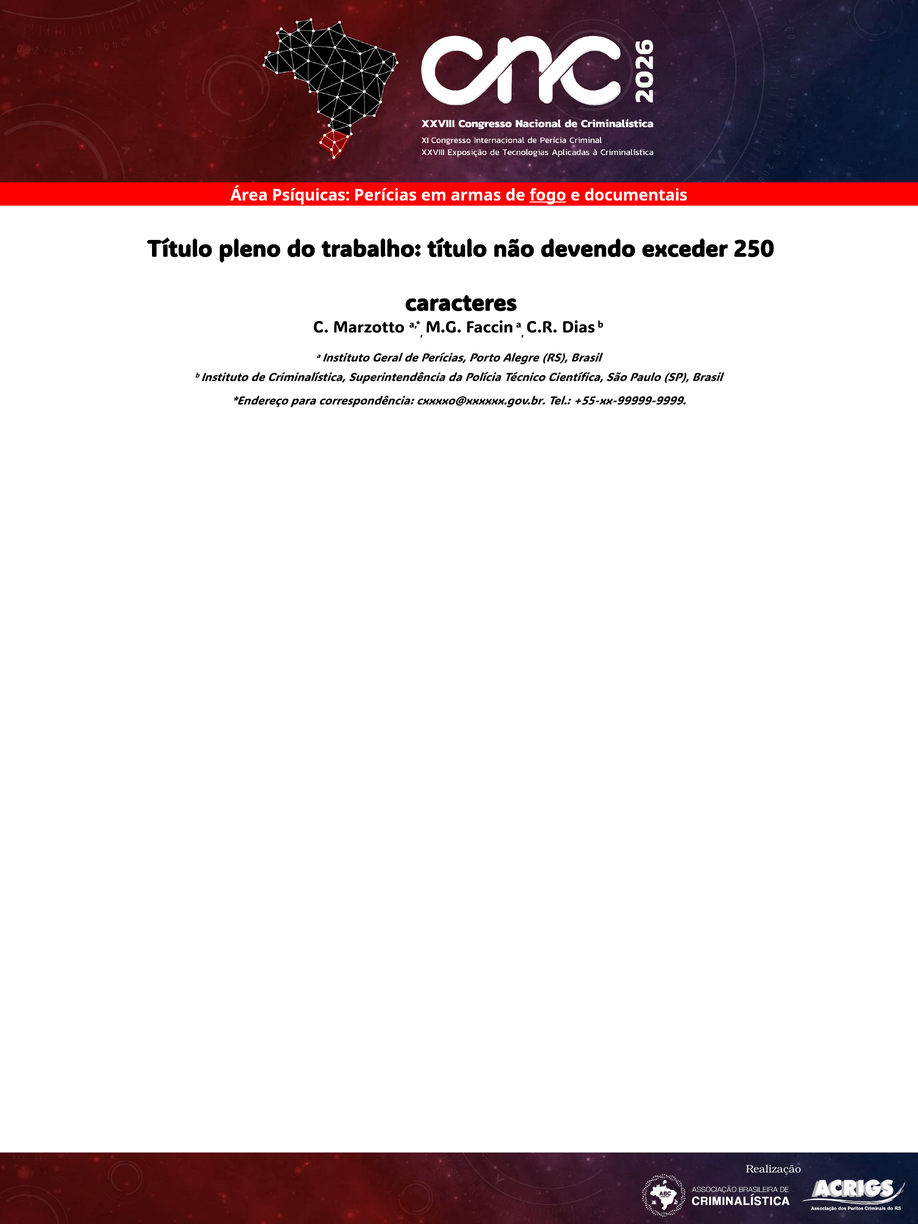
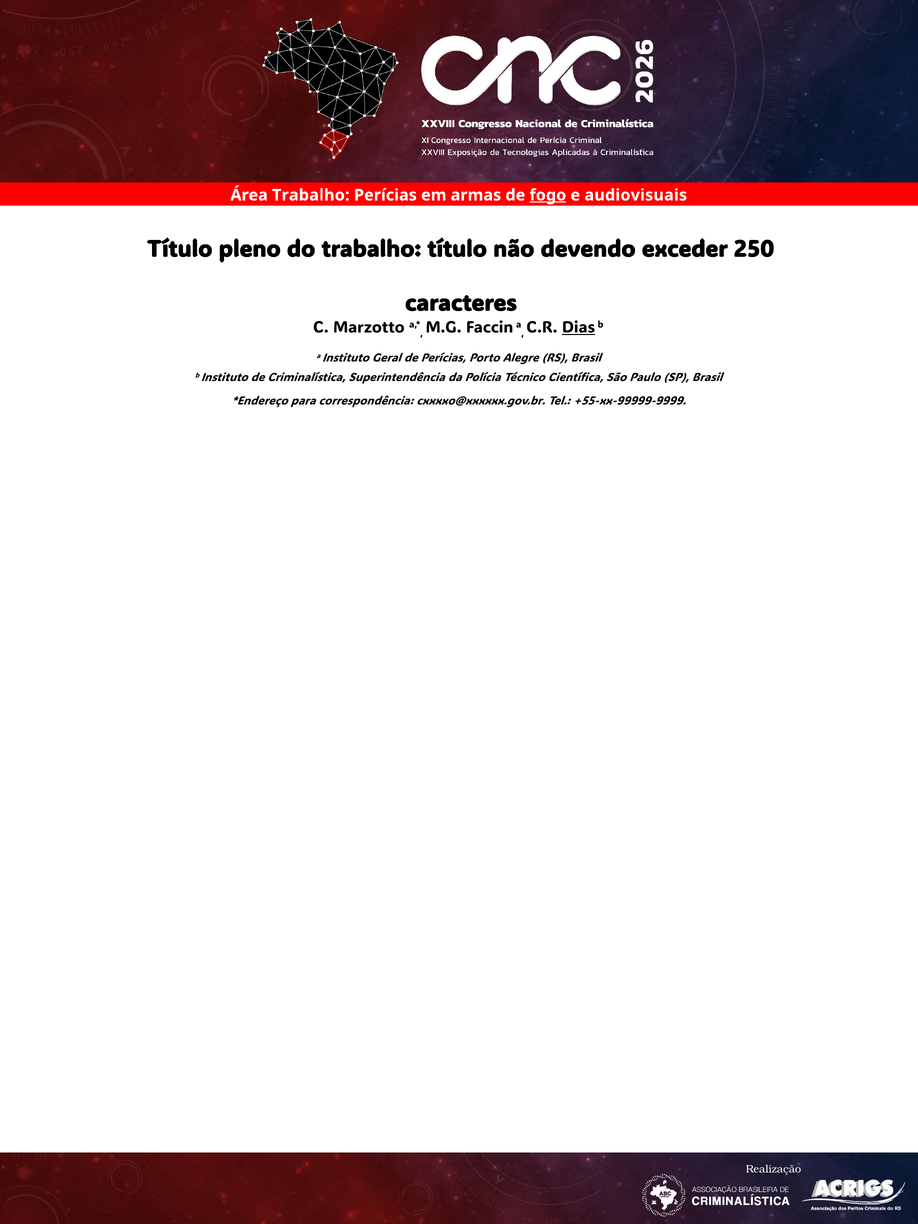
Área Psíquicas: Psíquicas -> Trabalho (311, 195)
documentais: documentais -> audiovisuais (636, 195)
Dias underline: none -> present (578, 327)
